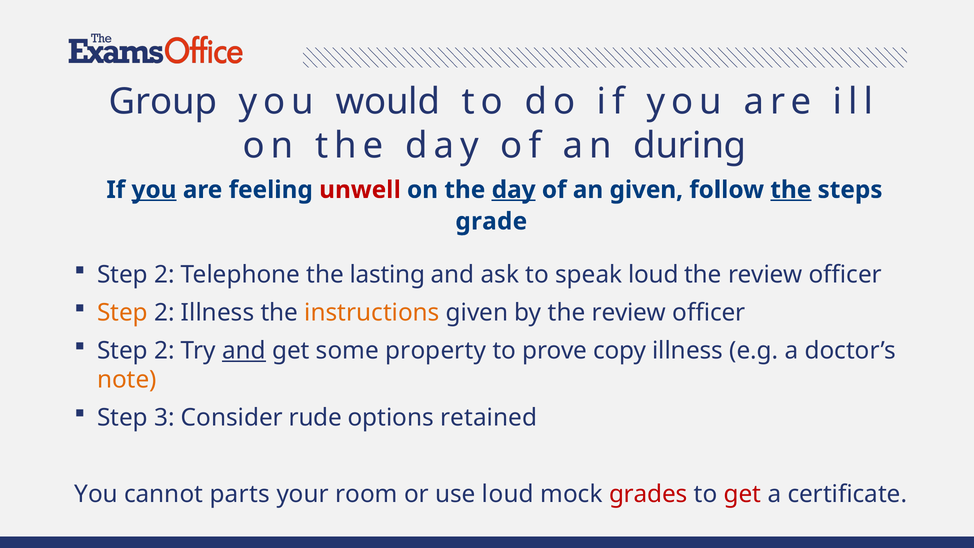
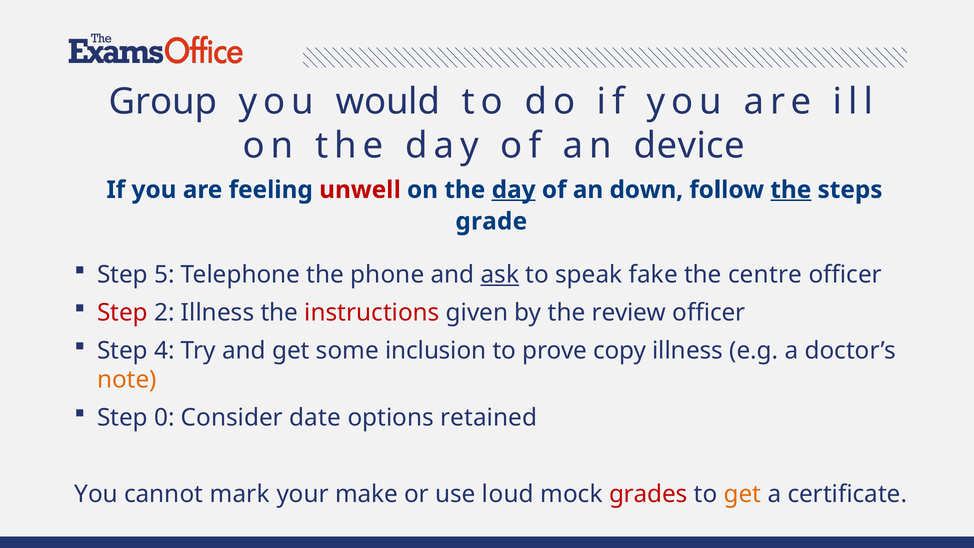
during: during -> device (689, 146)
you underline: present -> none (154, 190)
an given: given -> down (646, 190)
2: 2 -> 5 (164, 275)
lasting: lasting -> phone (387, 275)
ask underline: none -> present (500, 275)
speak loud: loud -> fake (653, 275)
review: review -> centre (765, 275)
Step colour: orange -> red (122, 313)
instructions colour: orange -> red (372, 313)
2: 2 -> 4 (164, 351)
and underline: present -> none (244, 351)
property: property -> inclusion (436, 351)
3: 3 -> 0 (164, 418)
rude: rude -> date (315, 418)
parts: parts -> mark (240, 494)
room: room -> make (366, 494)
get colour: red -> orange (742, 494)
